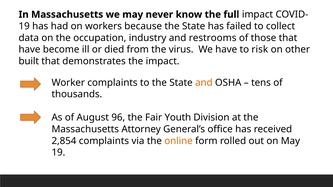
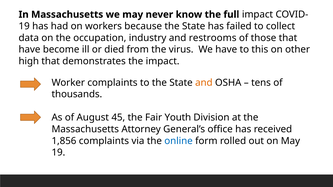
risk: risk -> this (260, 50)
built: built -> high (29, 61)
96: 96 -> 45 (118, 118)
2,854: 2,854 -> 1,856 (64, 141)
online colour: orange -> blue (179, 141)
